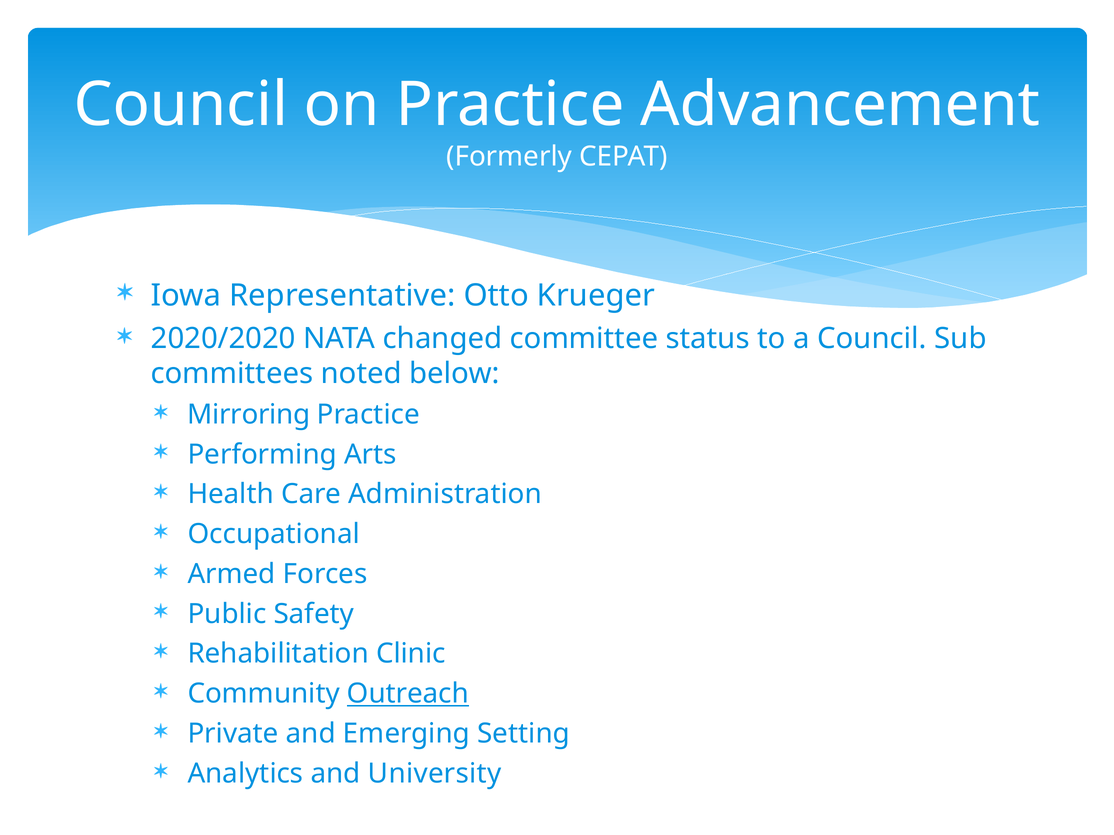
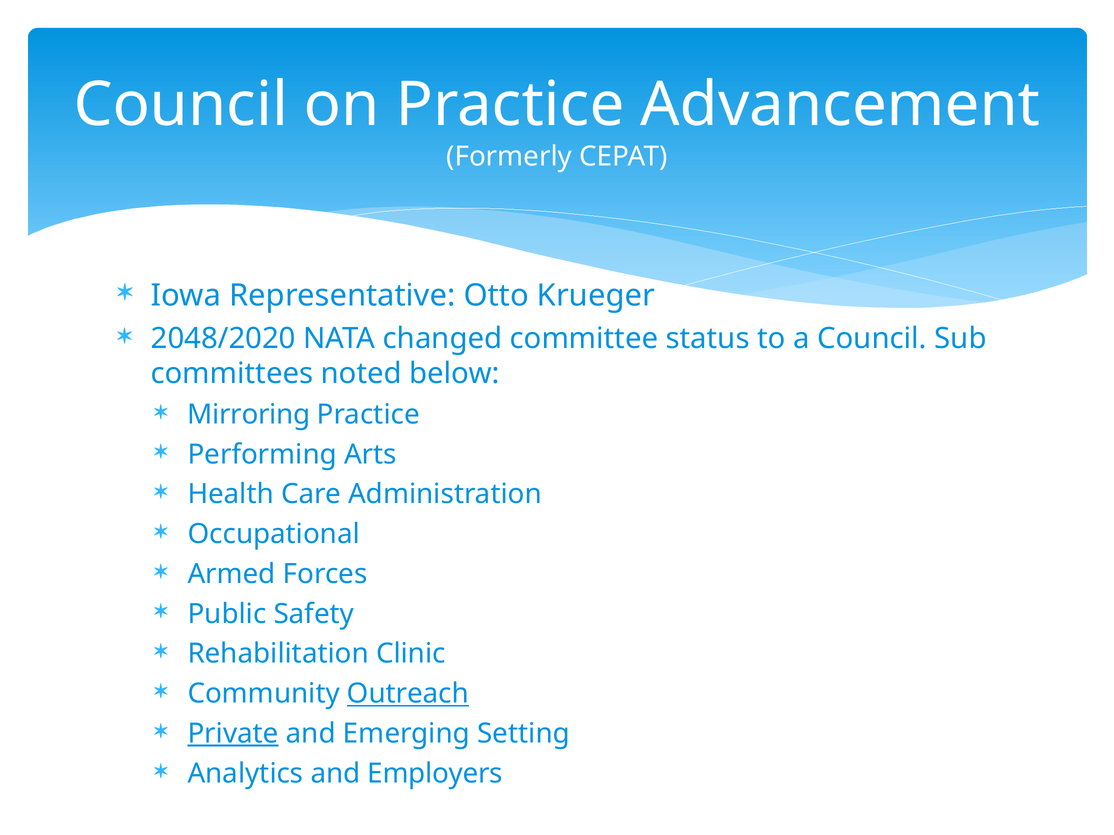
2020/2020: 2020/2020 -> 2048/2020 (223, 339)
Private underline: none -> present (233, 734)
University: University -> Employers (435, 774)
